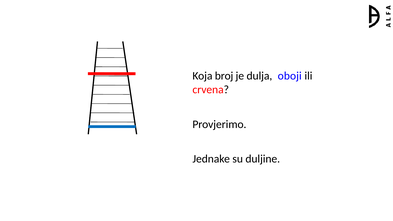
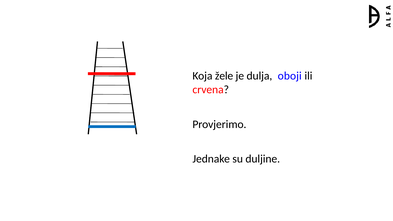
broj: broj -> žele (224, 76)
